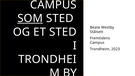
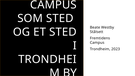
SOM underline: present -> none (30, 18)
